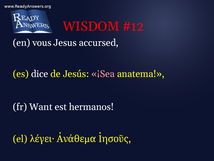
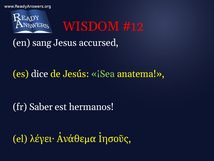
vous: vous -> sang (42, 43)
¡Sea colour: pink -> light green (103, 74)
Want: Want -> Saber (41, 107)
